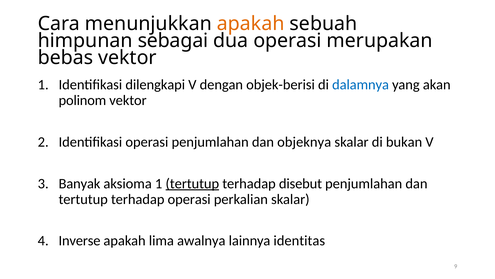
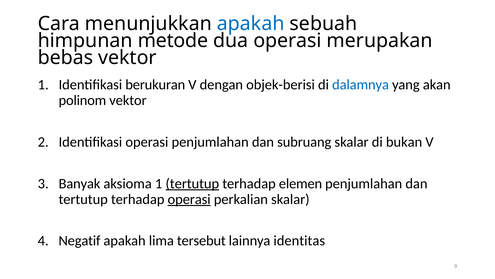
apakah colour: orange -> blue (251, 24)
sebagai: sebagai -> metode (173, 41)
dilengkapi: dilengkapi -> berukuran (155, 85)
objeknya: objeknya -> subruang (304, 142)
disebut: disebut -> elemen (301, 183)
operasi underline: none -> present (189, 199)
Inverse: Inverse -> Negatif (80, 240)
awalnya: awalnya -> tersebut (201, 240)
